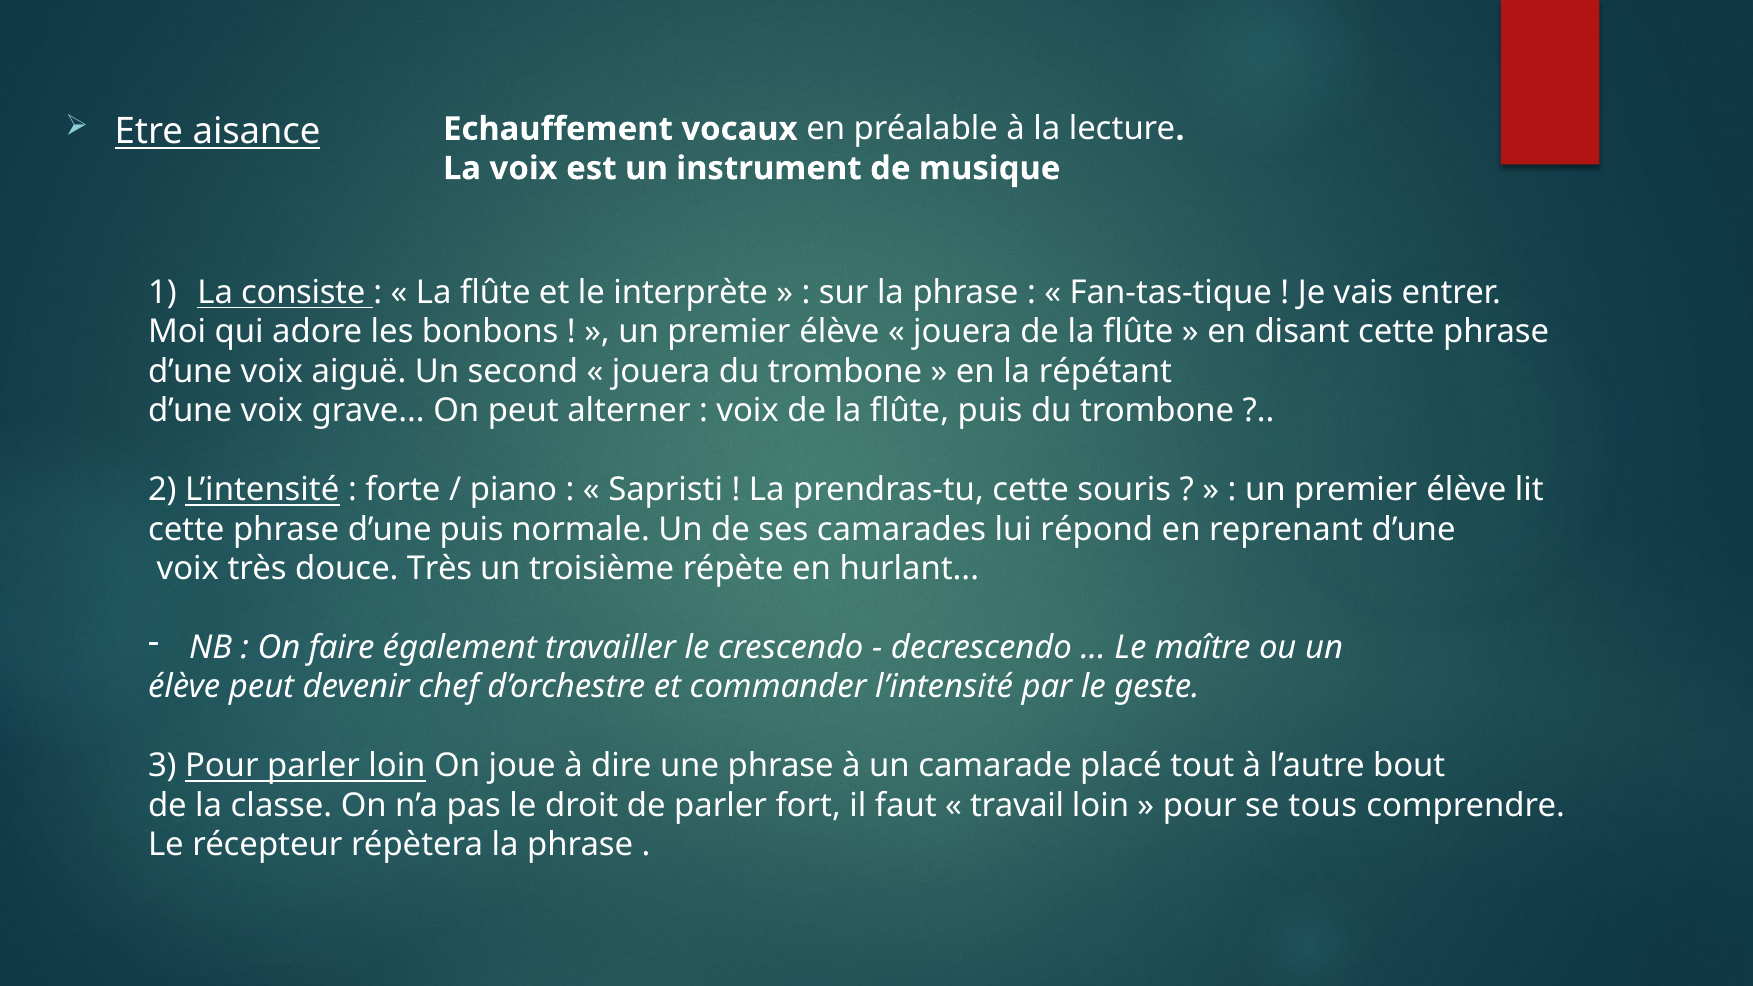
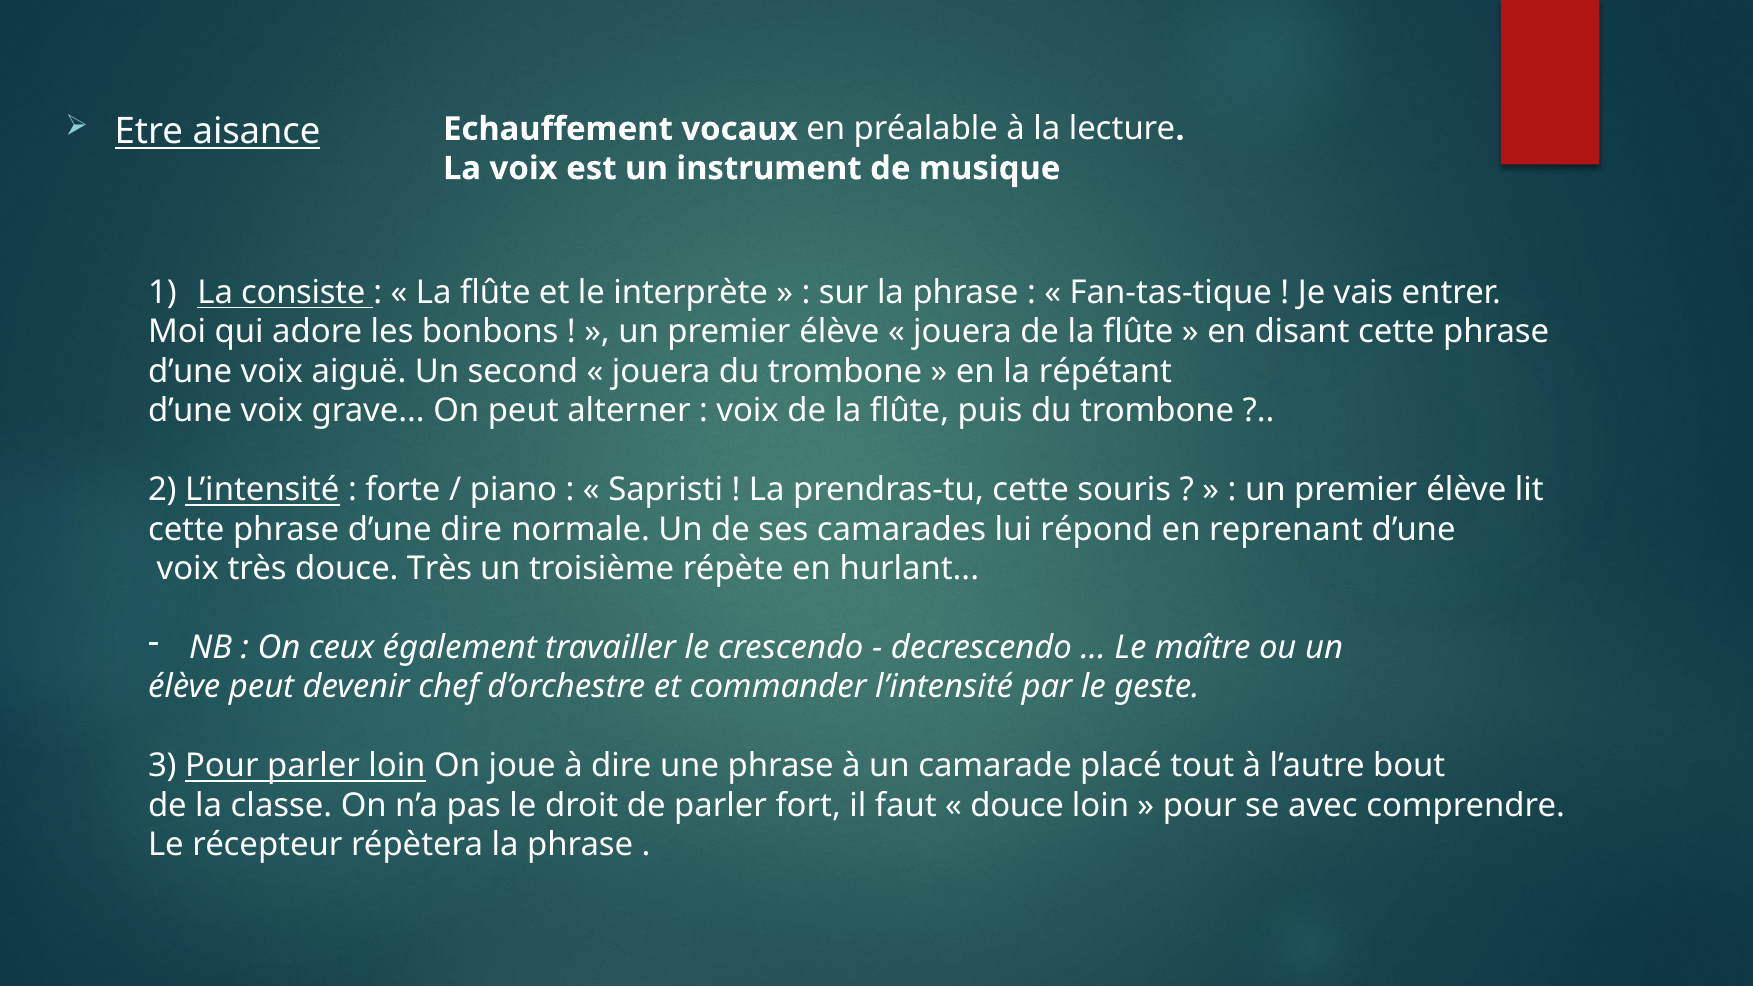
d’une puis: puis -> dire (471, 529)
faire: faire -> ceux (342, 648)
travail: travail -> douce (1017, 805)
tous: tous -> avec (1323, 805)
